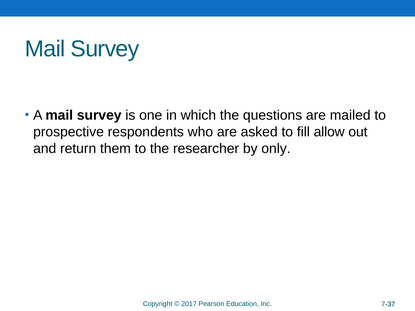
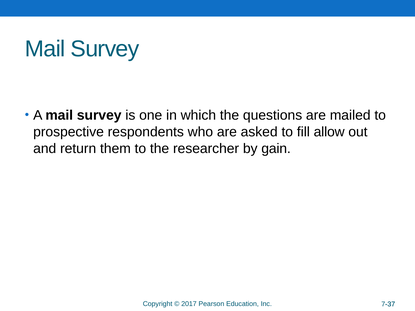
only: only -> gain (276, 149)
